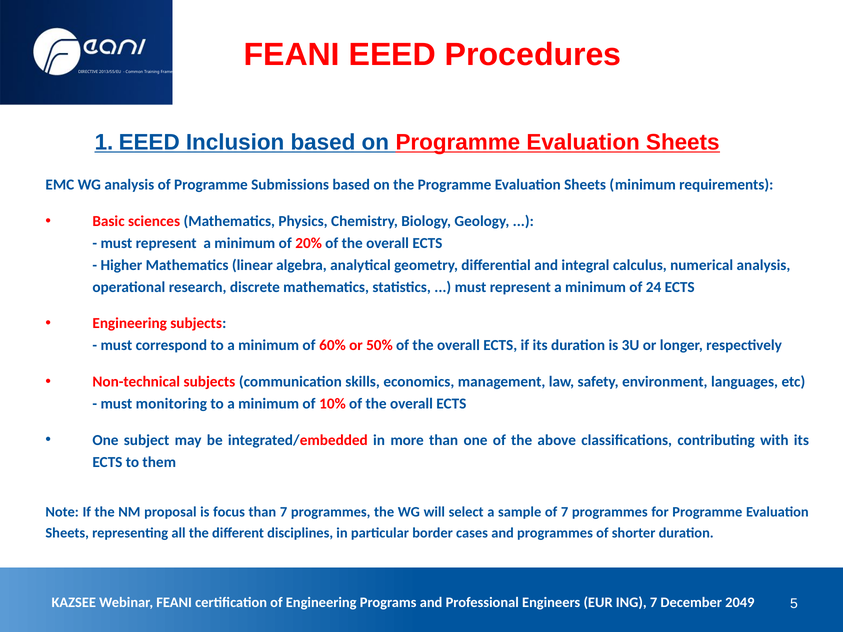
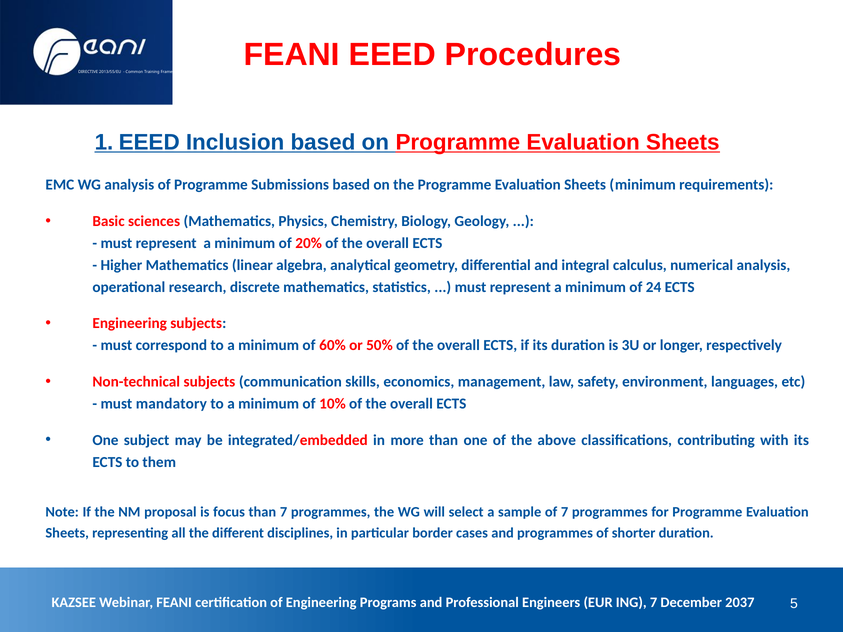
monitoring: monitoring -> mandatory (171, 404)
2049: 2049 -> 2037 (740, 603)
